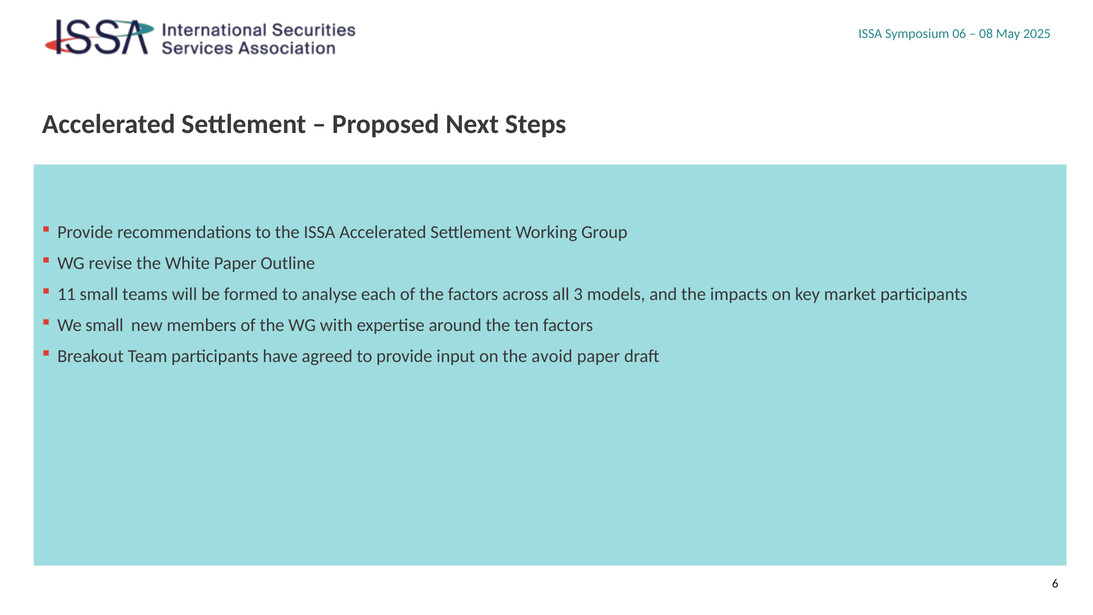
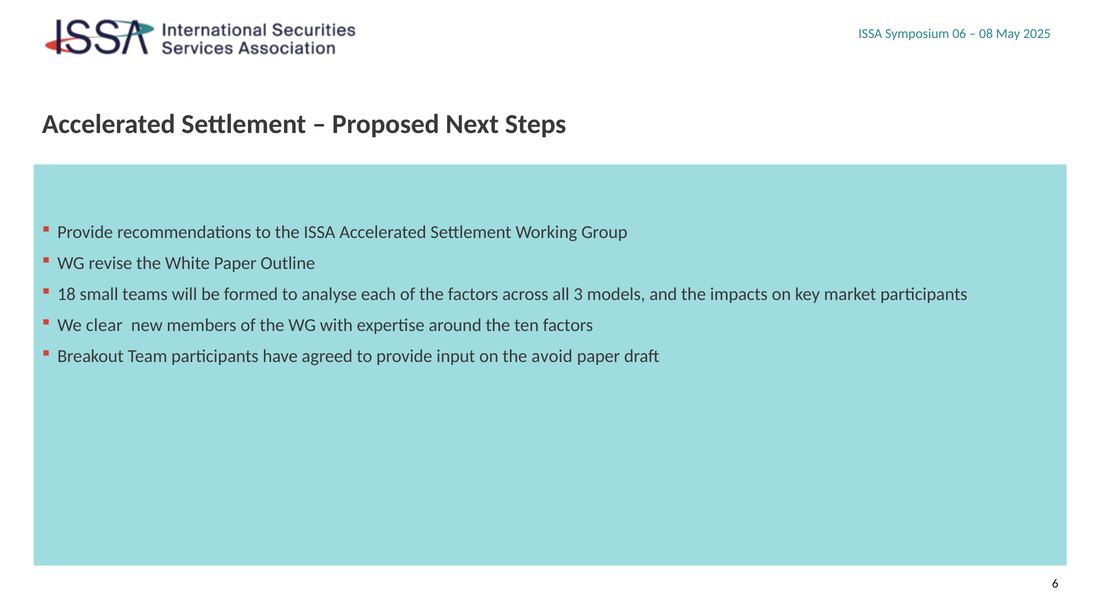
11: 11 -> 18 (66, 294)
We small: small -> clear (104, 325)
